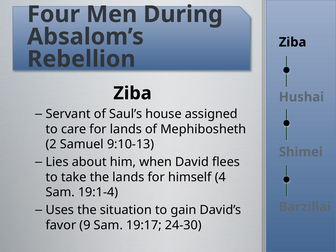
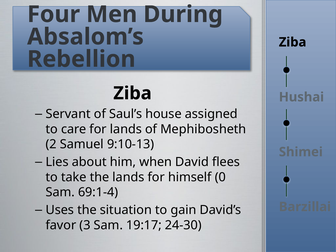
4: 4 -> 0 (220, 177)
19:1-4: 19:1-4 -> 69:1-4 (98, 192)
9: 9 -> 3 (85, 225)
